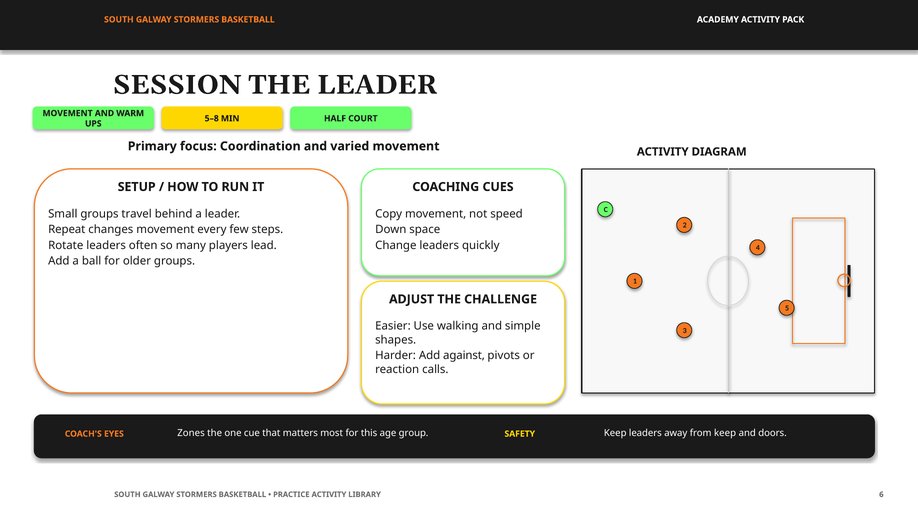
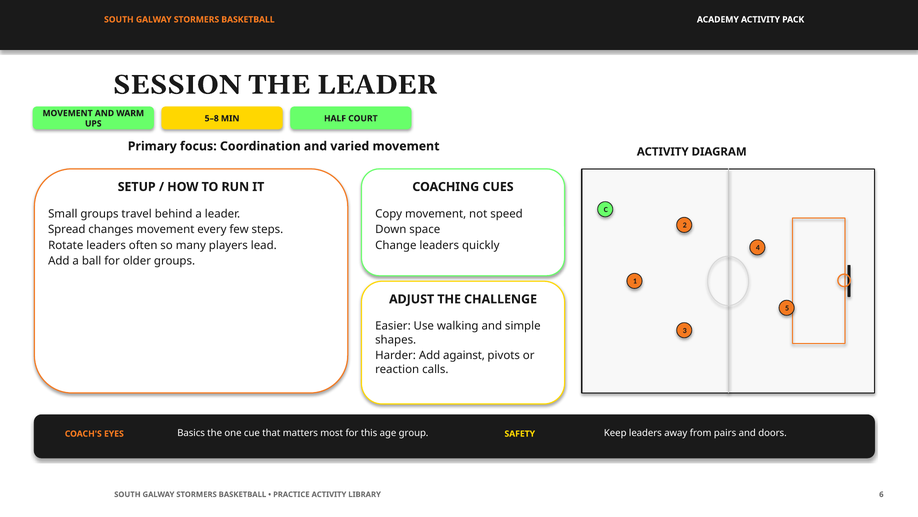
Repeat: Repeat -> Spread (67, 229)
Zones: Zones -> Basics (191, 433)
from keep: keep -> pairs (725, 433)
